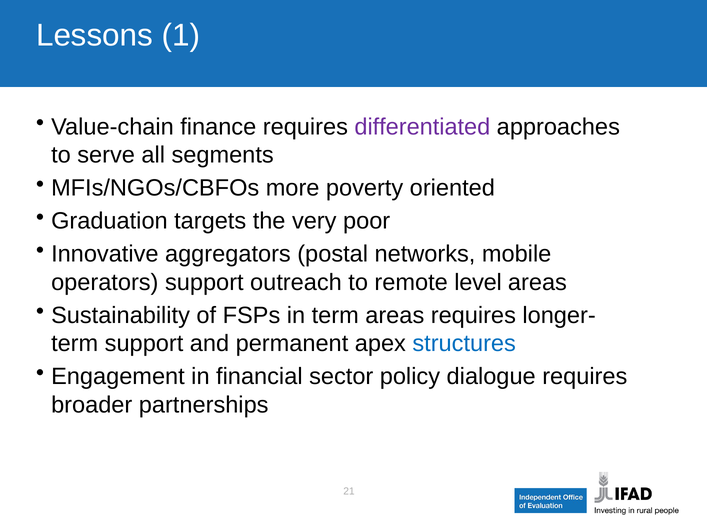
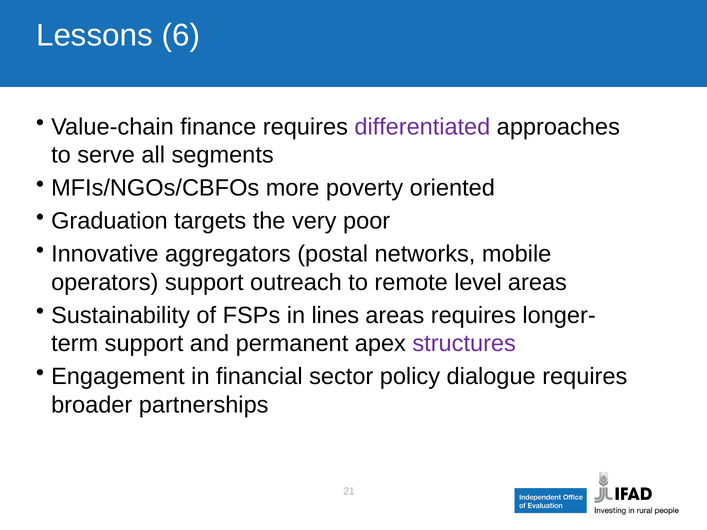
1: 1 -> 6 (181, 36)
in term: term -> lines (335, 315)
structures colour: blue -> purple (464, 344)
